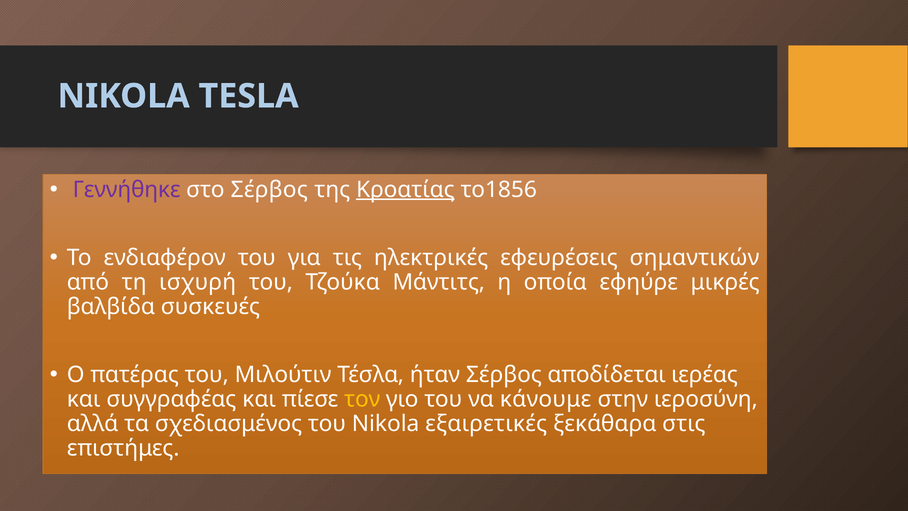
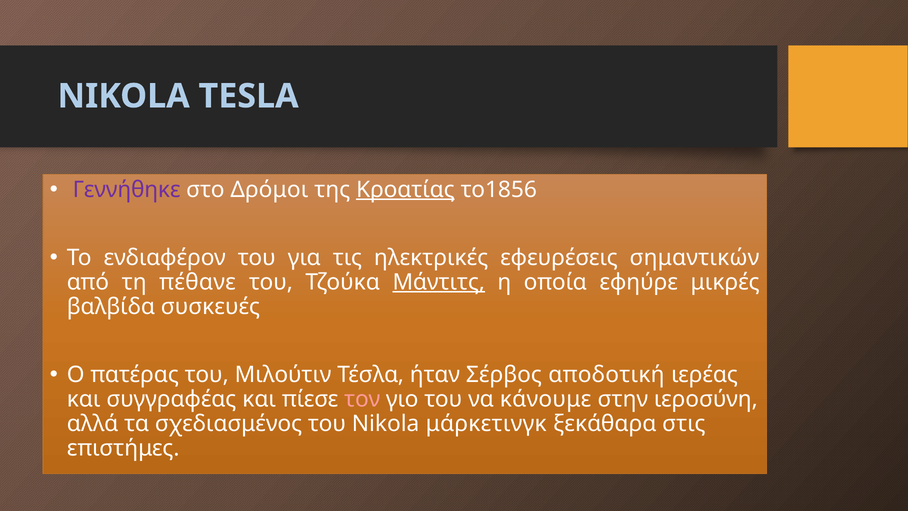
στο Σέρβος: Σέρβος -> Δρόμοι (269, 190)
ισχυρή: ισχυρή -> πέθανε (198, 282)
Μάντιτς underline: none -> present (439, 282)
αποδίδεται: αποδίδεται -> αποδοτική (606, 374)
τον colour: yellow -> pink (362, 399)
εξαιρετικές: εξαιρετικές -> μάρκετινγκ (486, 423)
